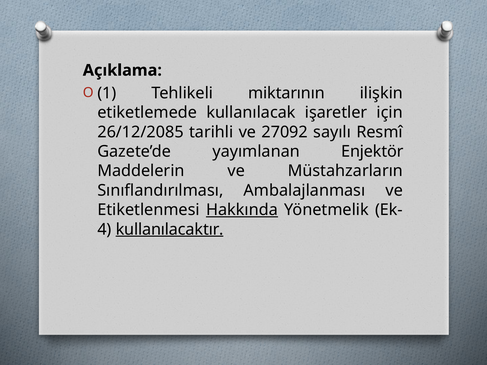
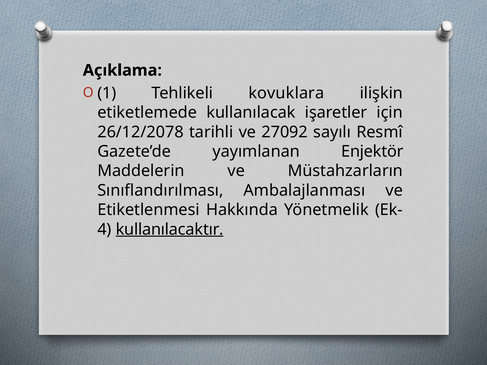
miktarının: miktarının -> kovuklara (286, 93)
26/12/2085: 26/12/2085 -> 26/12/2078 (141, 132)
Hakkında underline: present -> none (242, 210)
